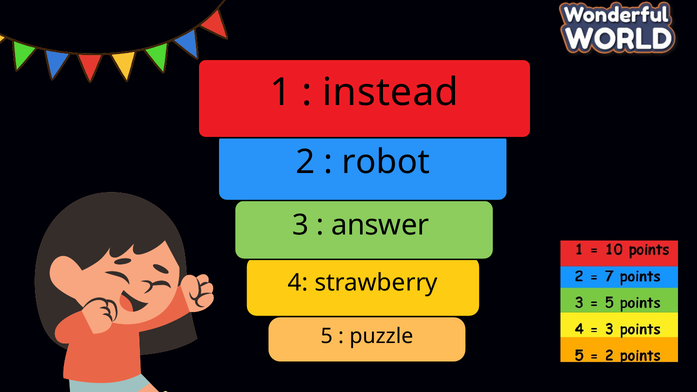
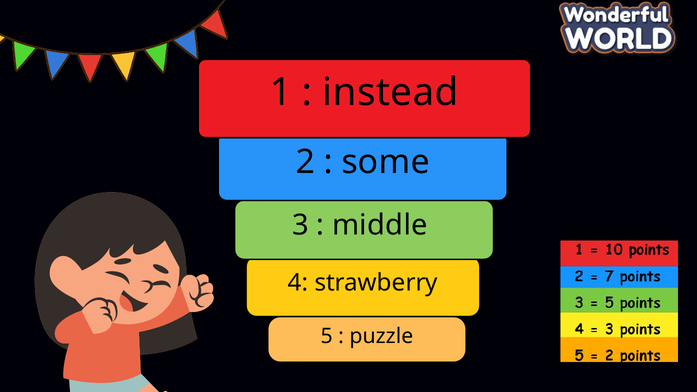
robot: robot -> some (386, 162)
answer: answer -> middle (380, 225)
